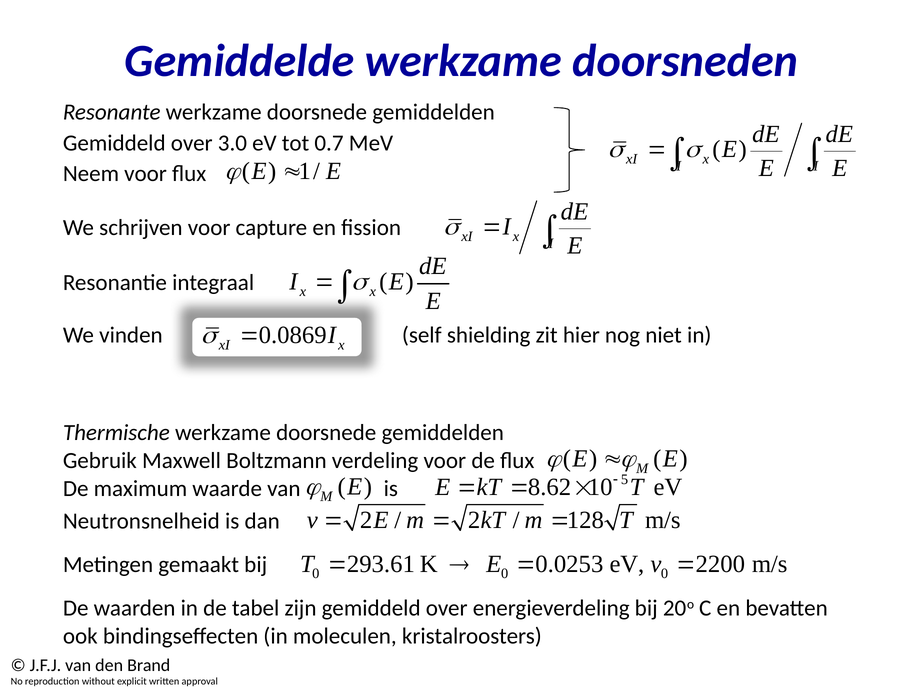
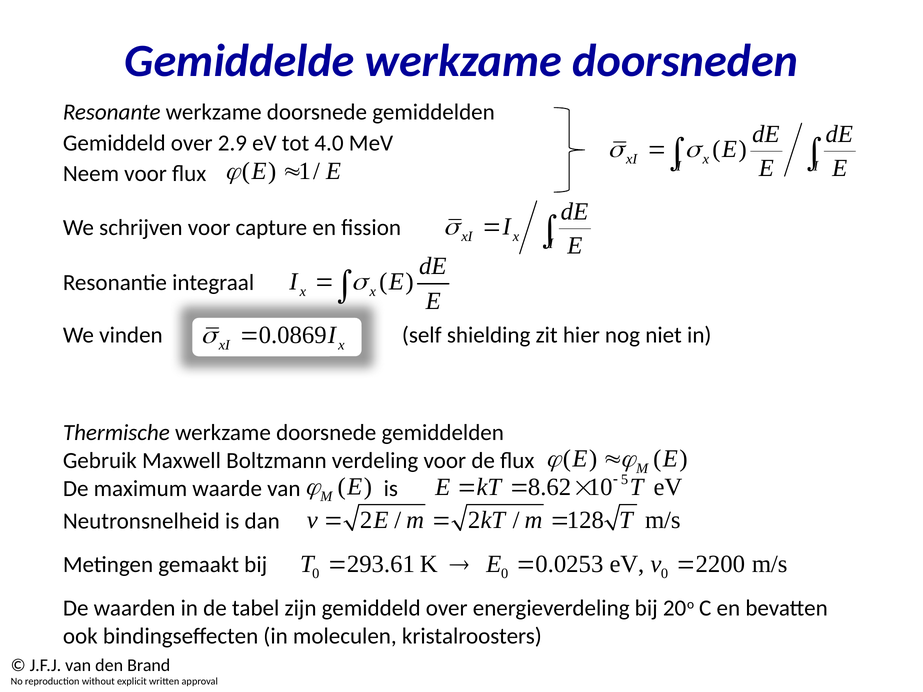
3.0: 3.0 -> 2.9 (232, 143)
0.7: 0.7 -> 4.0 (329, 143)
